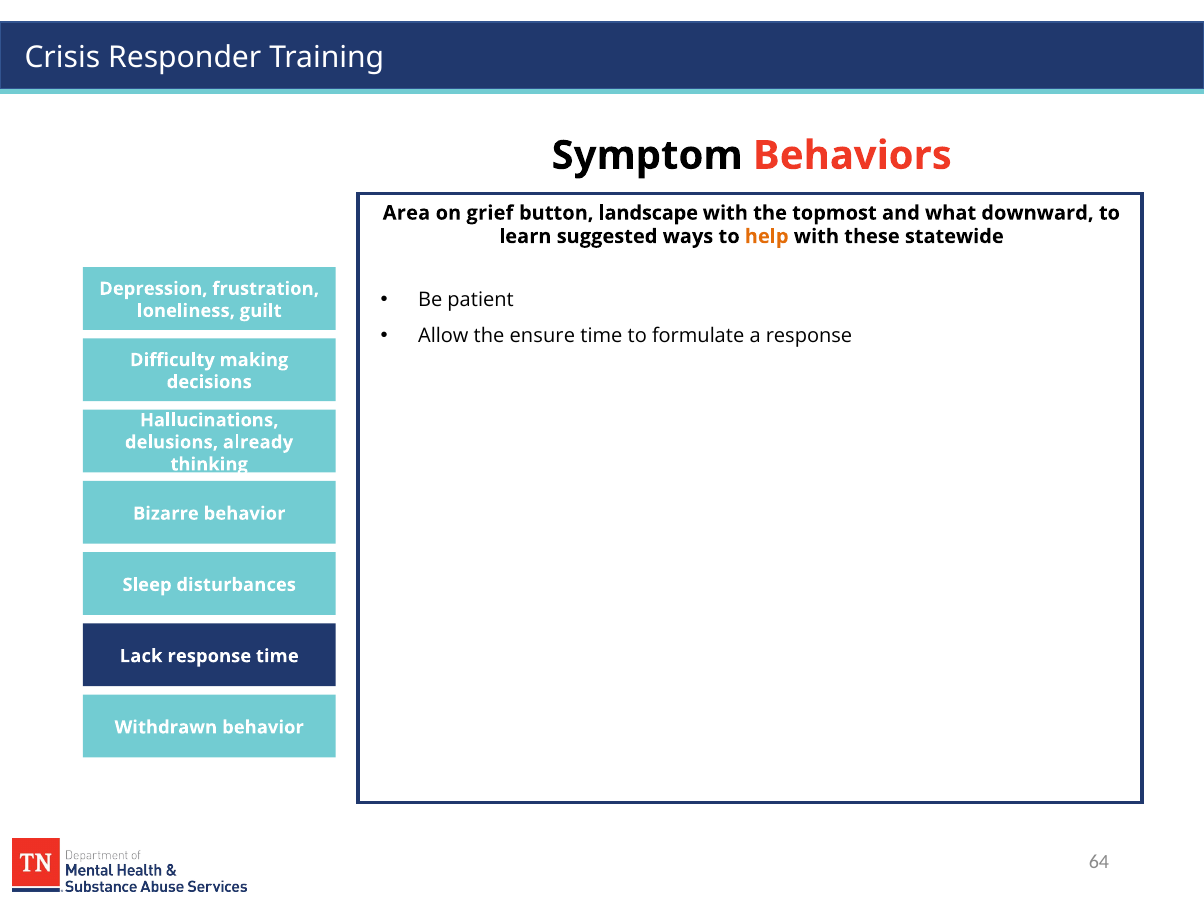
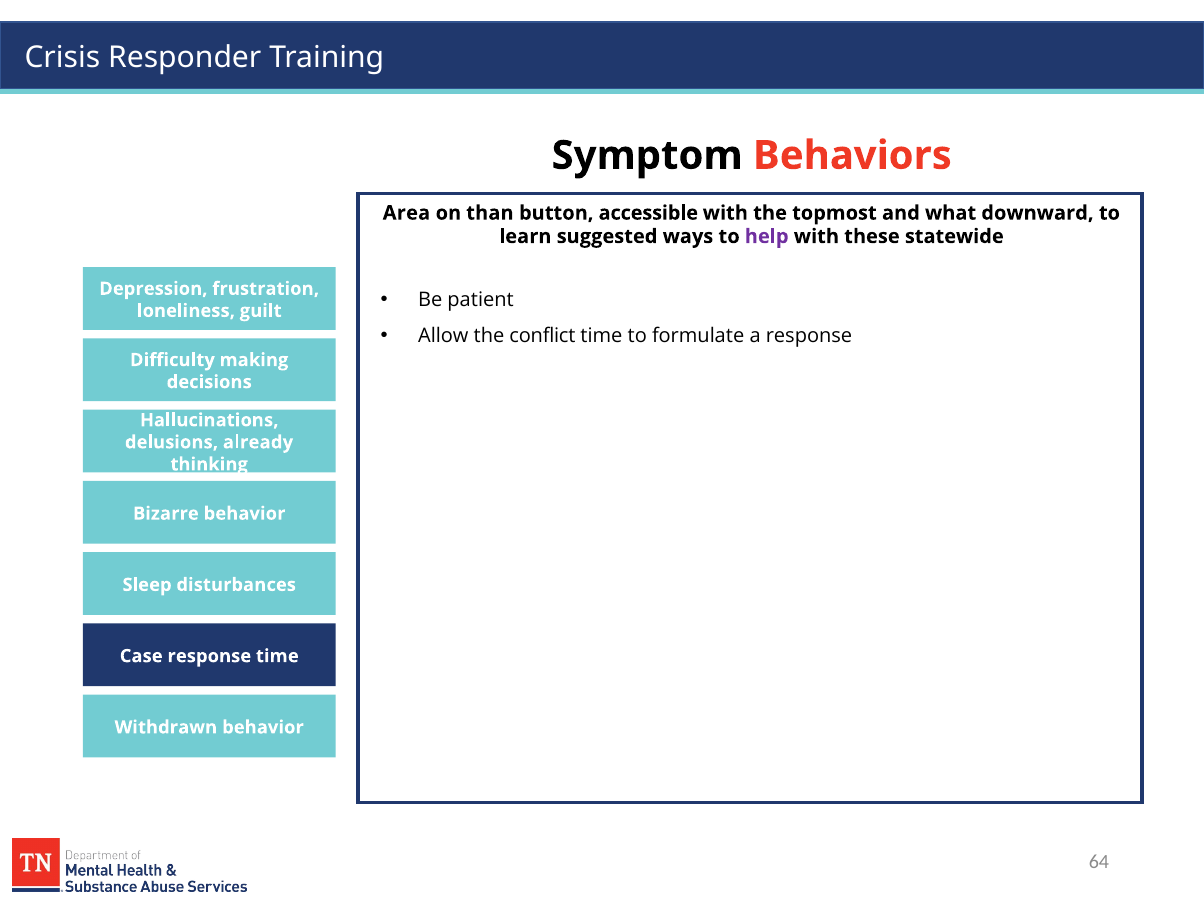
grief: grief -> than (490, 213)
landscape: landscape -> accessible (648, 213)
help colour: orange -> purple (767, 236)
ensure: ensure -> conflict (542, 336)
Lack: Lack -> Case (141, 656)
